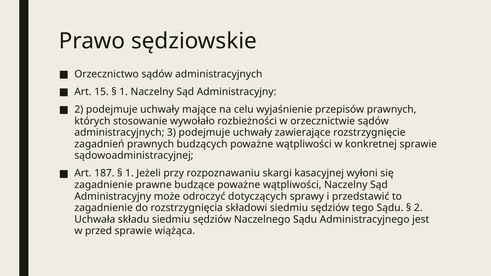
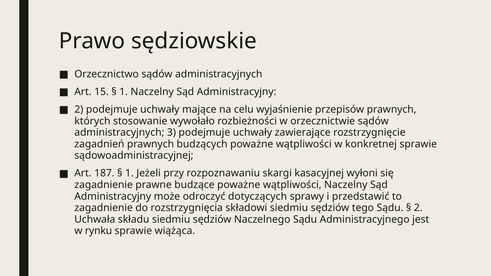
przed: przed -> rynku (99, 231)
